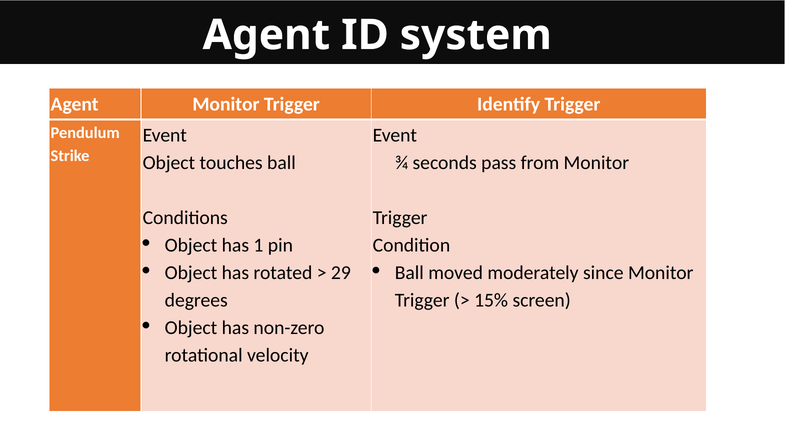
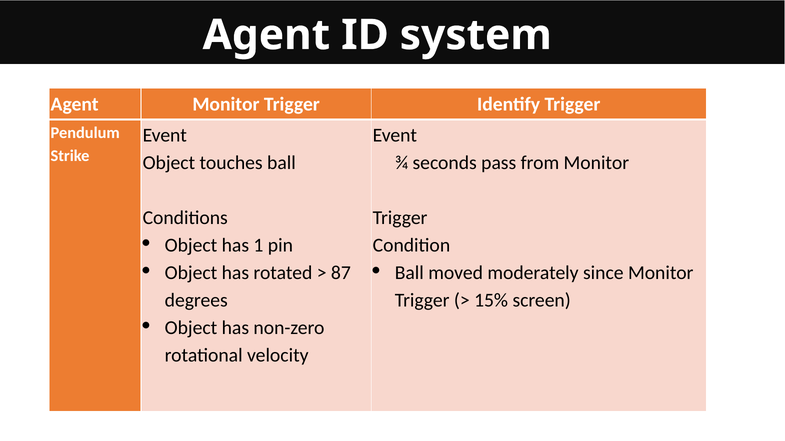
29: 29 -> 87 (341, 273)
